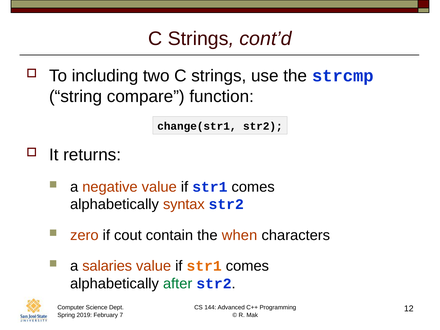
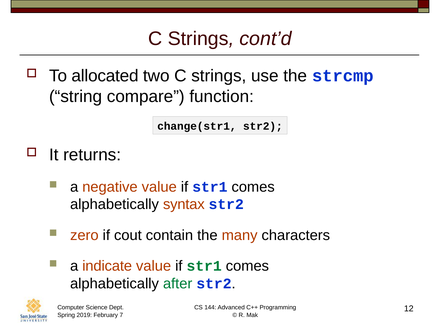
including: including -> allocated (105, 76)
when: when -> many (240, 235)
salaries: salaries -> indicate (107, 266)
str1 colour: orange -> green (204, 266)
